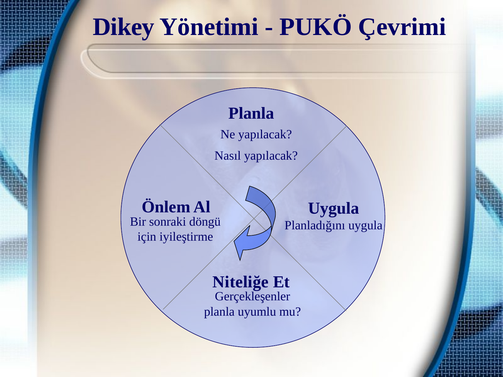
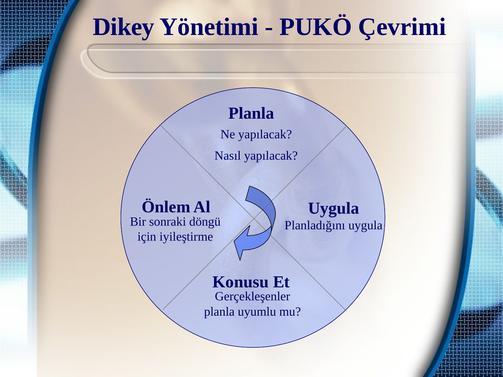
Niteliğe: Niteliğe -> Konusu (241, 282)
